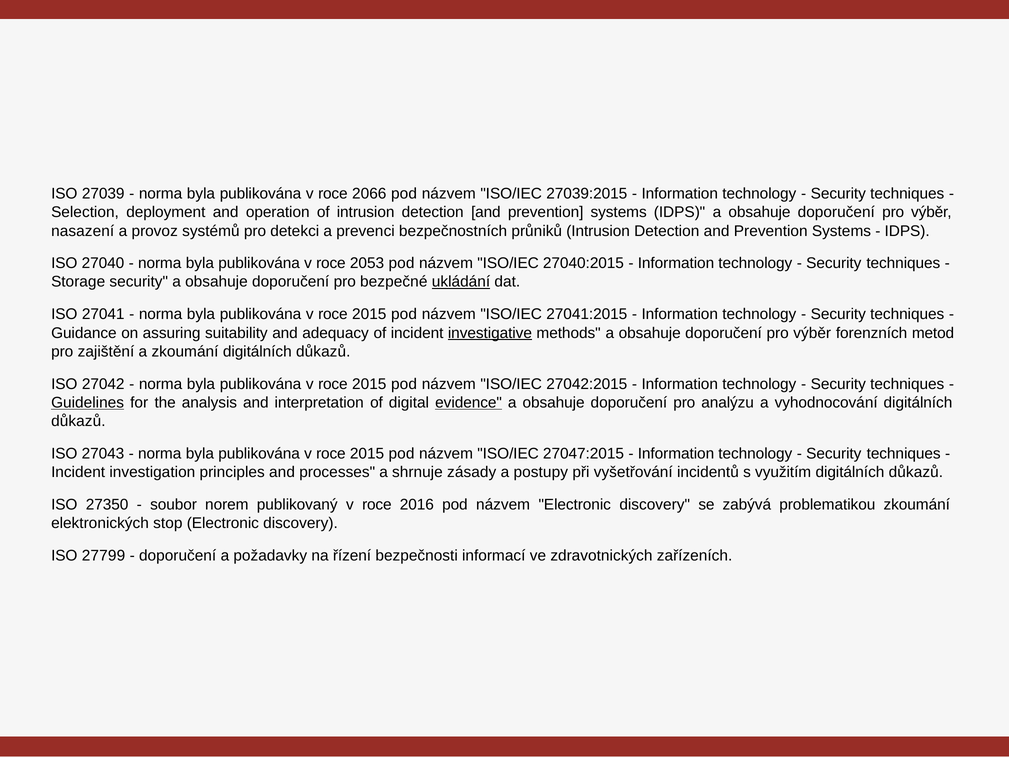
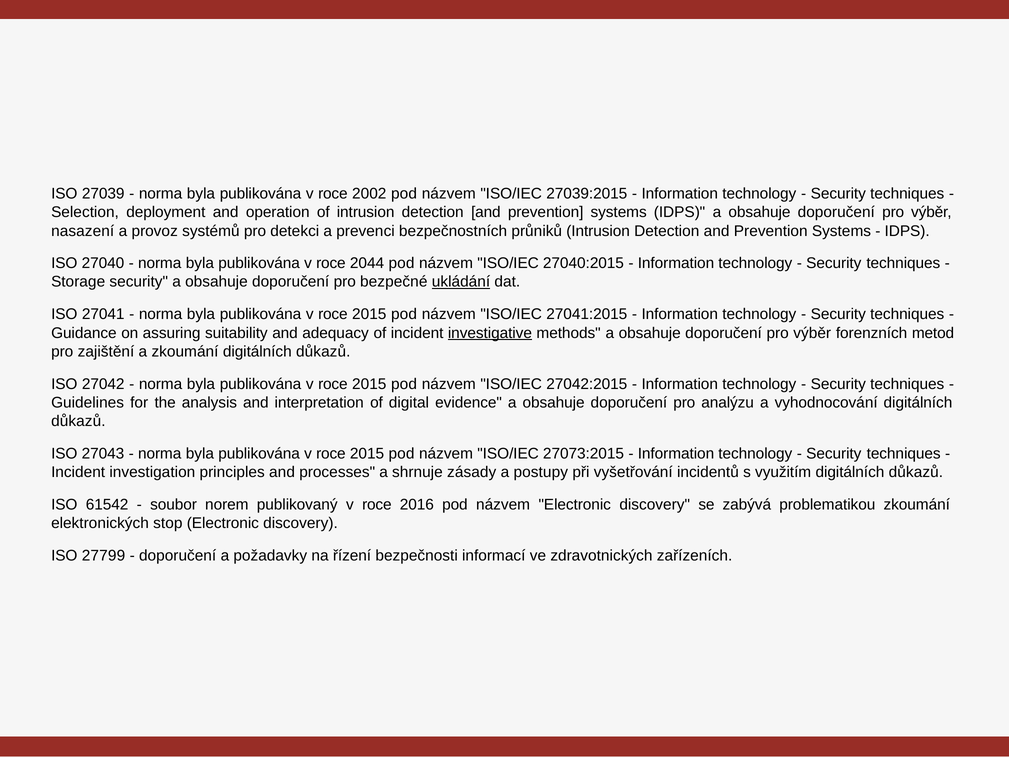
2066: 2066 -> 2002 (369, 194)
2053: 2053 -> 2044 (367, 263)
Guidelines underline: present -> none (88, 402)
evidence underline: present -> none (469, 402)
27047:2015: 27047:2015 -> 27073:2015 (583, 453)
27350: 27350 -> 61542 (107, 505)
